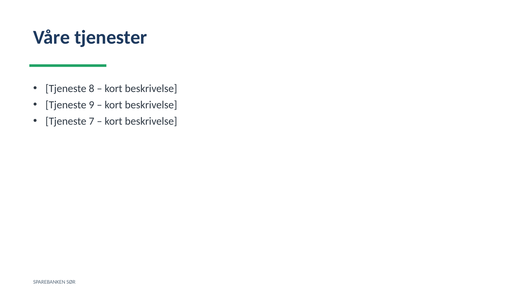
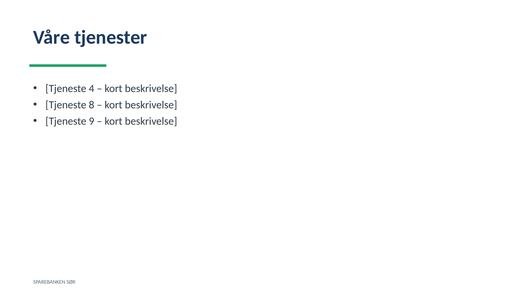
8: 8 -> 4 (92, 88)
9: 9 -> 8 (92, 105)
7: 7 -> 9 (92, 121)
